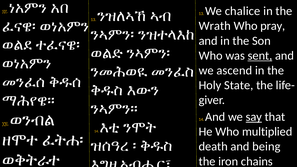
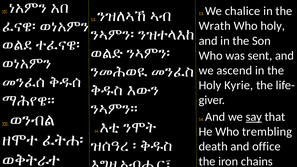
Who pray: pray -> holy (273, 26)
sent underline: present -> none (260, 56)
State: State -> Kyrie (239, 85)
multiplied: multiplied -> trembling (267, 132)
being: being -> office (266, 147)
